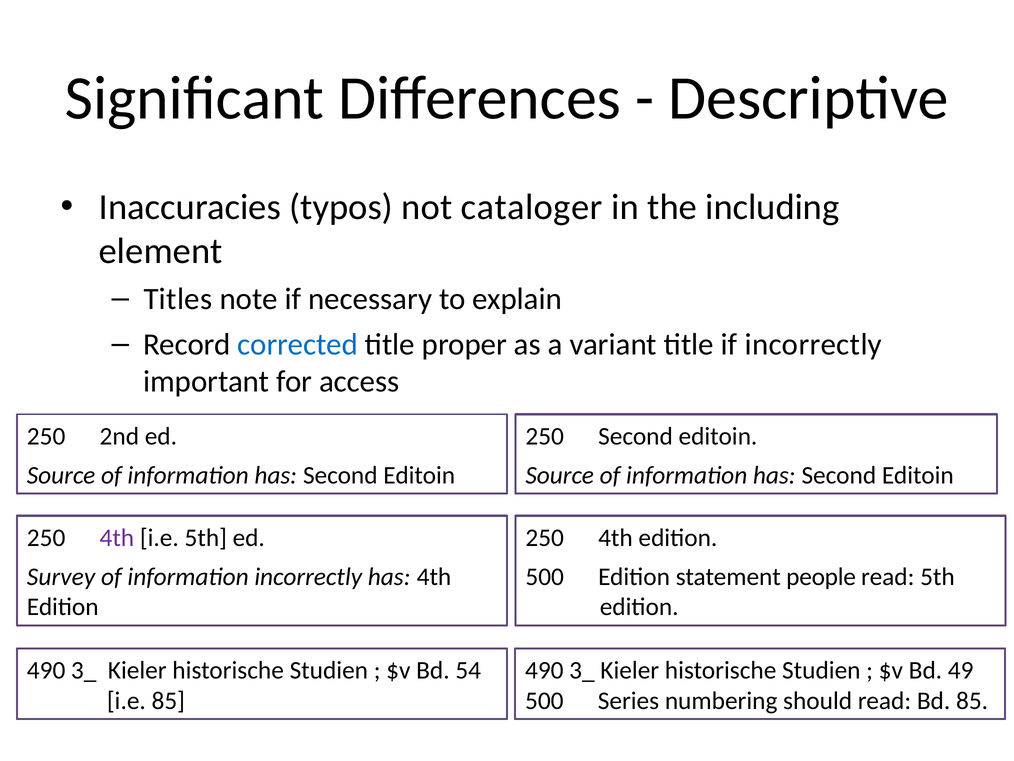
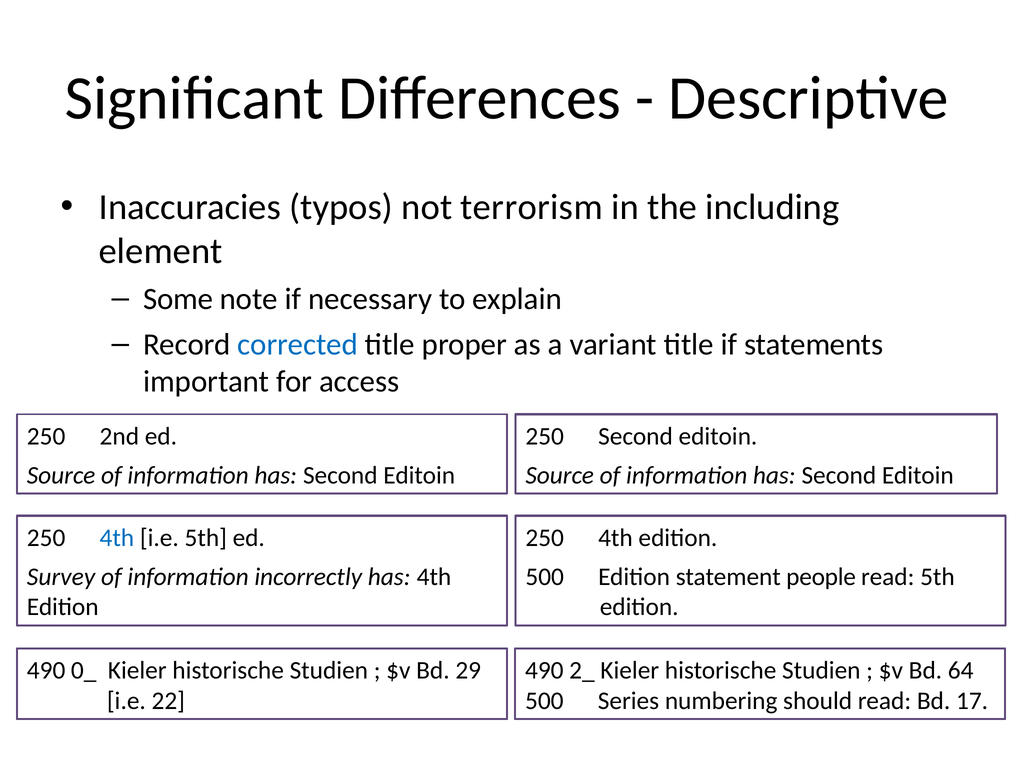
cataloger: cataloger -> terrorism (532, 207)
Titles: Titles -> Some (178, 299)
if incorrectly: incorrectly -> statements (814, 344)
4th colour: purple -> blue (117, 537)
3_: 3_ -> 0_ (84, 670)
54: 54 -> 29 (468, 670)
3_: 3_ -> 2_ (582, 670)
49: 49 -> 64 (961, 670)
i.e 85: 85 -> 22 (168, 700)
Bd 85: 85 -> 17 (972, 700)
